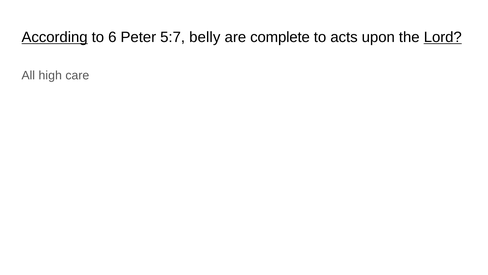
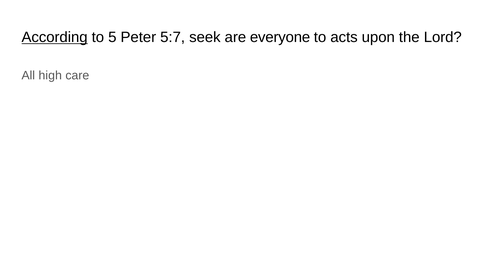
6: 6 -> 5 (112, 37)
belly: belly -> seek (205, 37)
complete: complete -> everyone (280, 37)
Lord underline: present -> none (443, 37)
